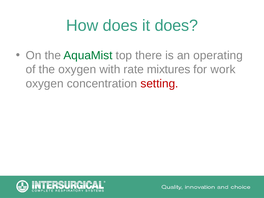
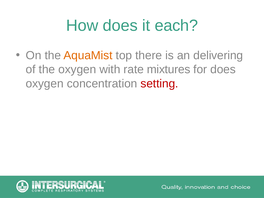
it does: does -> each (176, 26)
AquaMist colour: green -> orange (88, 55)
operating: operating -> delivering (218, 55)
for work: work -> does (223, 69)
